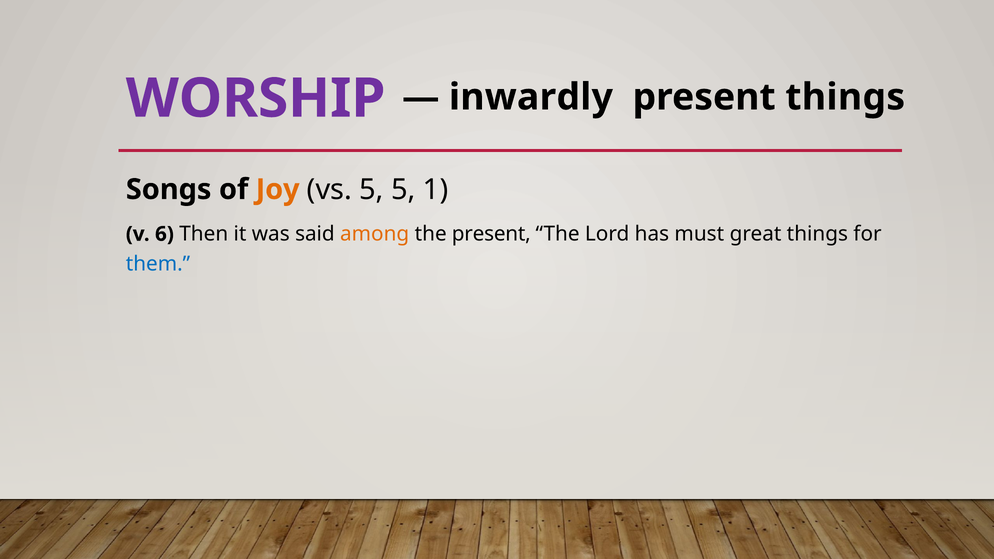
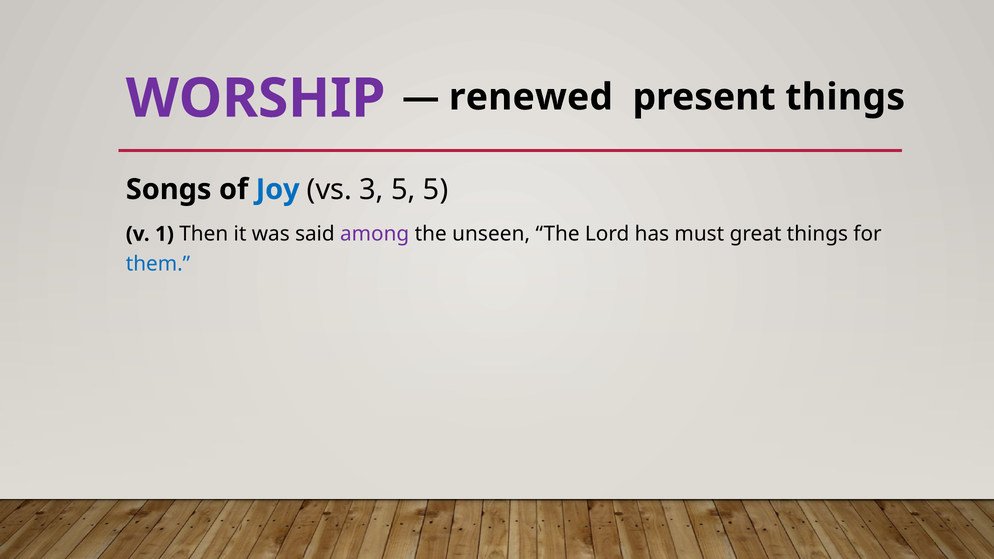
inwardly: inwardly -> renewed (531, 97)
Joy colour: orange -> blue (278, 189)
vs 5: 5 -> 3 (372, 189)
5 1: 1 -> 5 (436, 189)
6: 6 -> 1 (164, 234)
among colour: orange -> purple (375, 234)
the present: present -> unseen (491, 234)
